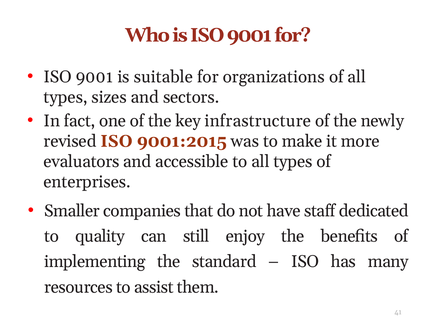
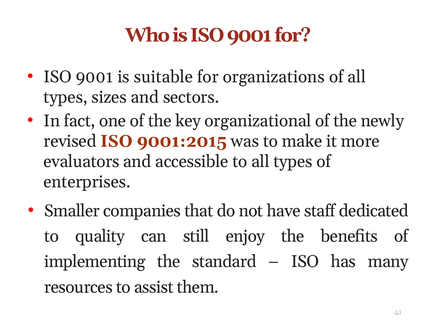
infrastructure: infrastructure -> organizational (258, 121)
